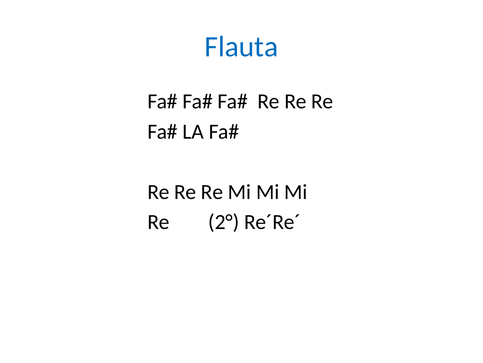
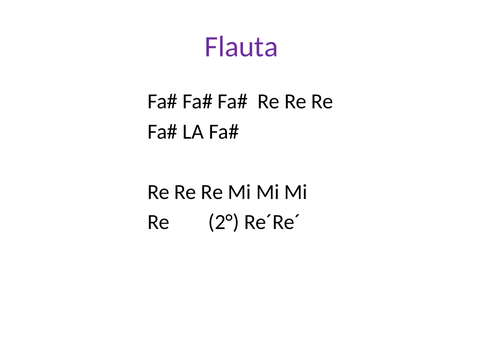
Flauta colour: blue -> purple (241, 47)
